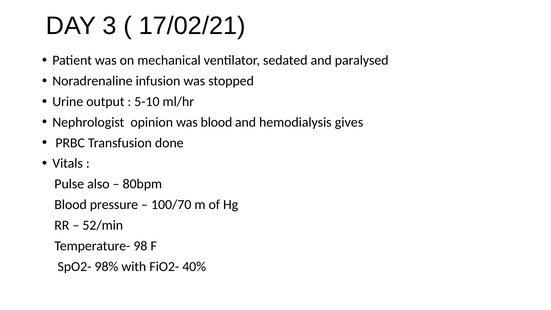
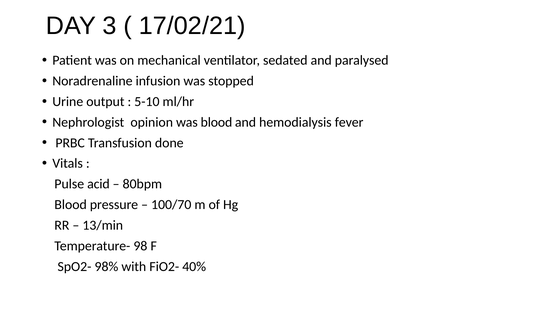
gives: gives -> fever (349, 122)
also: also -> acid (98, 184)
52/min: 52/min -> 13/min (103, 225)
